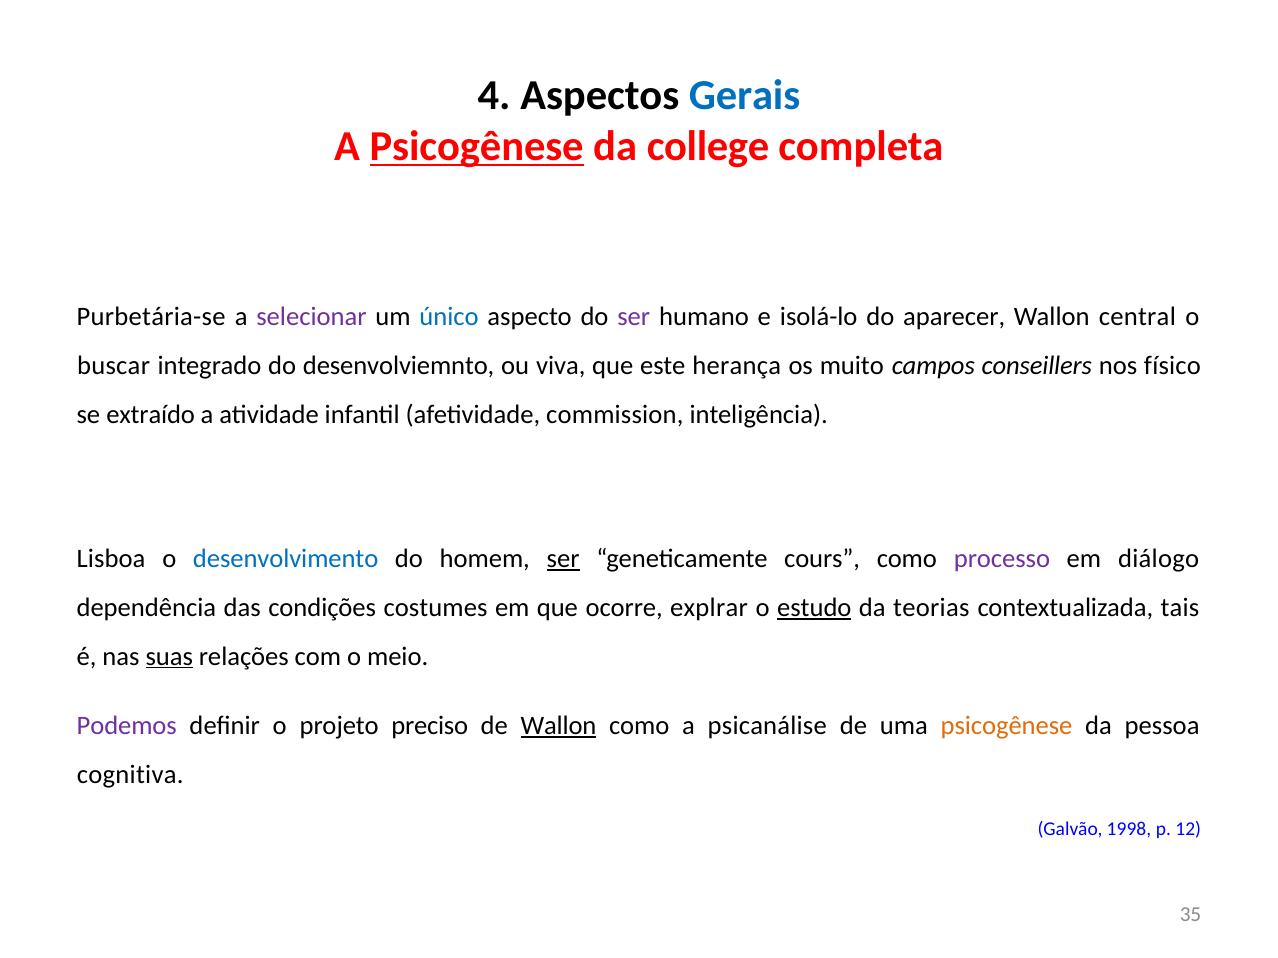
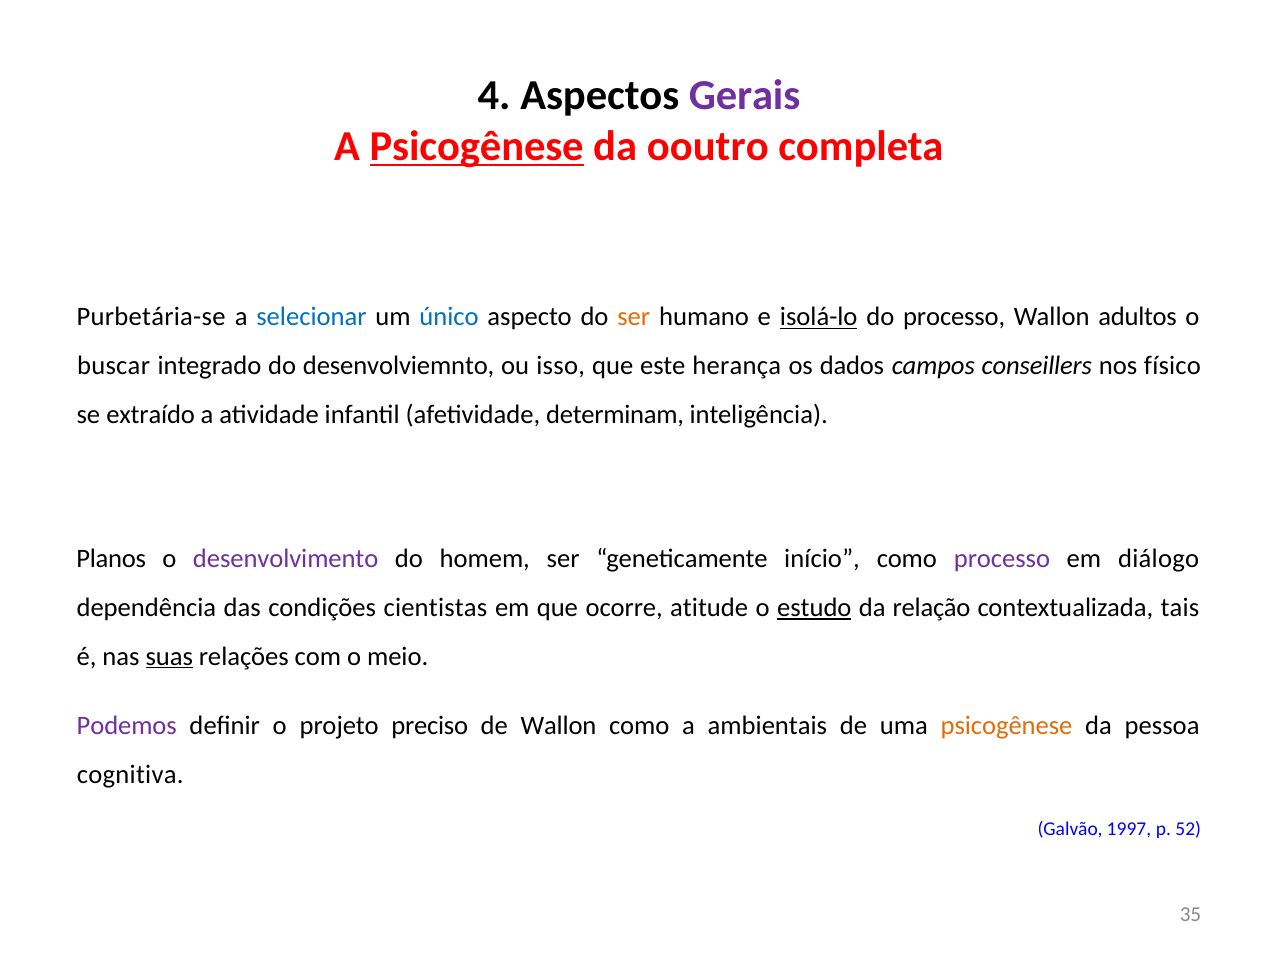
Gerais colour: blue -> purple (745, 96)
college: college -> ooutro (708, 147)
selecionar colour: purple -> blue (311, 317)
ser colour: purple -> orange (634, 317)
isolá-lo underline: none -> present (819, 317)
do aparecer: aparecer -> processo (954, 317)
central: central -> adultos (1138, 317)
viva: viva -> isso (561, 366)
muito: muito -> dados (852, 366)
commission: commission -> determinam (615, 415)
Lisboa: Lisboa -> Planos (111, 559)
desenvolvimento colour: blue -> purple (286, 559)
ser underline: present -> none (563, 559)
cours: cours -> início (822, 559)
costumes: costumes -> cientistas (435, 608)
explrar: explrar -> atitude (709, 608)
teorias: teorias -> relação (932, 608)
Wallon underline: present -> none (558, 726)
psicanálise: psicanálise -> ambientais (767, 726)
1998: 1998 -> 1997 (1129, 830)
12: 12 -> 52 (1188, 830)
